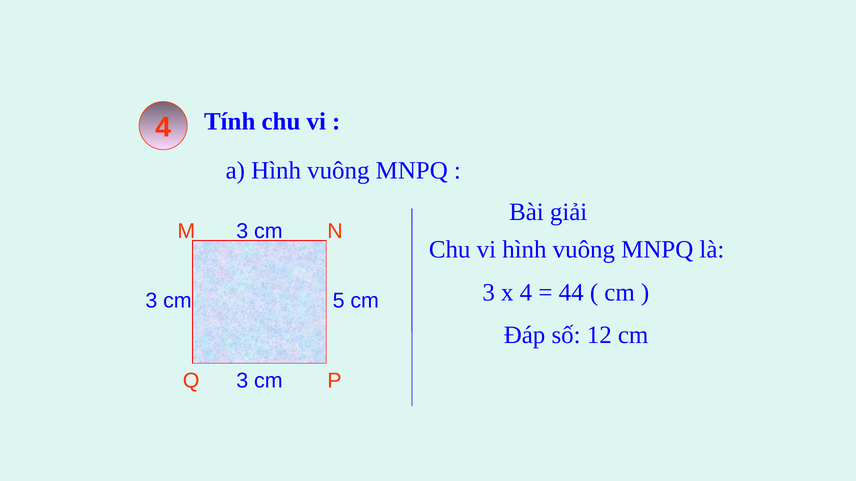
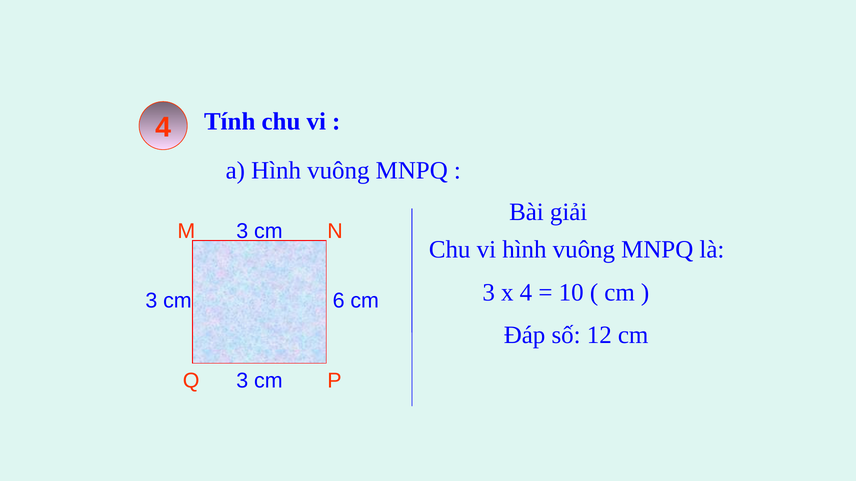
44: 44 -> 10 (571, 293)
5: 5 -> 6 (339, 301)
